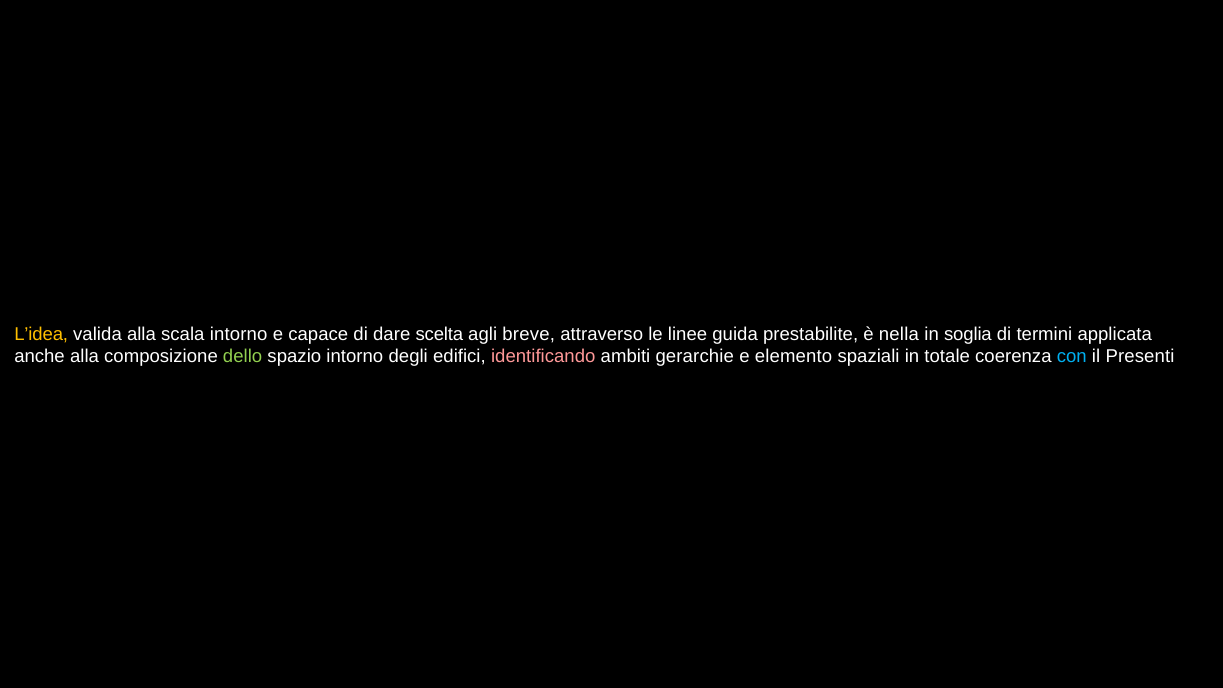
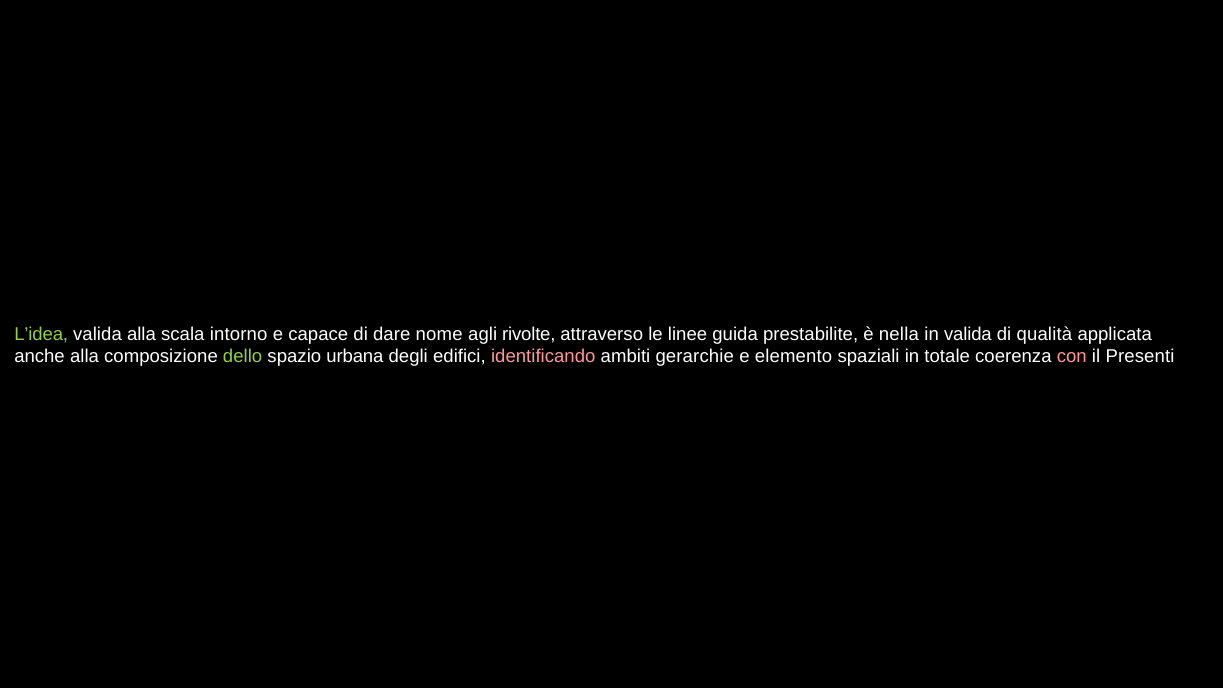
L’idea colour: yellow -> light green (41, 334)
scelta: scelta -> nome (439, 334)
breve: breve -> rivolte (529, 334)
in soglia: soglia -> valida (968, 334)
termini: termini -> qualità (1044, 334)
spazio intorno: intorno -> urbana (355, 357)
con colour: light blue -> pink (1072, 357)
